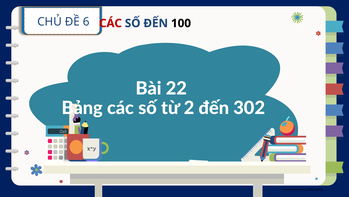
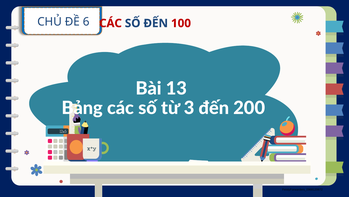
100 colour: black -> red (181, 23)
22: 22 -> 13 (176, 88)
2: 2 -> 3 (189, 108)
302: 302 -> 200 (249, 108)
